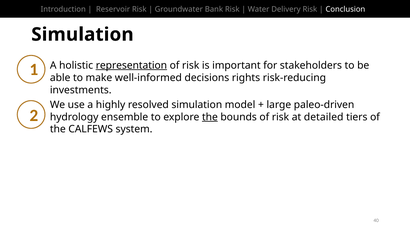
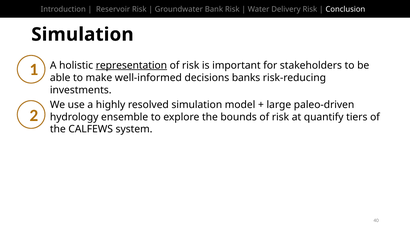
rights: rights -> banks (246, 78)
the underline: present -> none (210, 117)
detailed: detailed -> quantify (324, 117)
